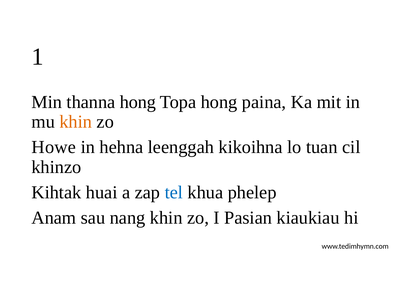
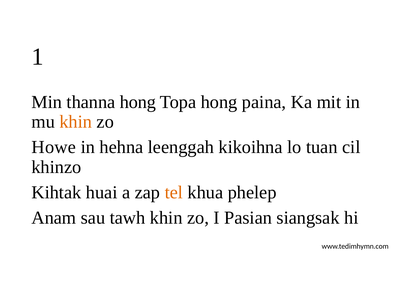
tel colour: blue -> orange (174, 192)
nang: nang -> tawh (128, 218)
kiaukiau: kiaukiau -> siangsak (308, 218)
